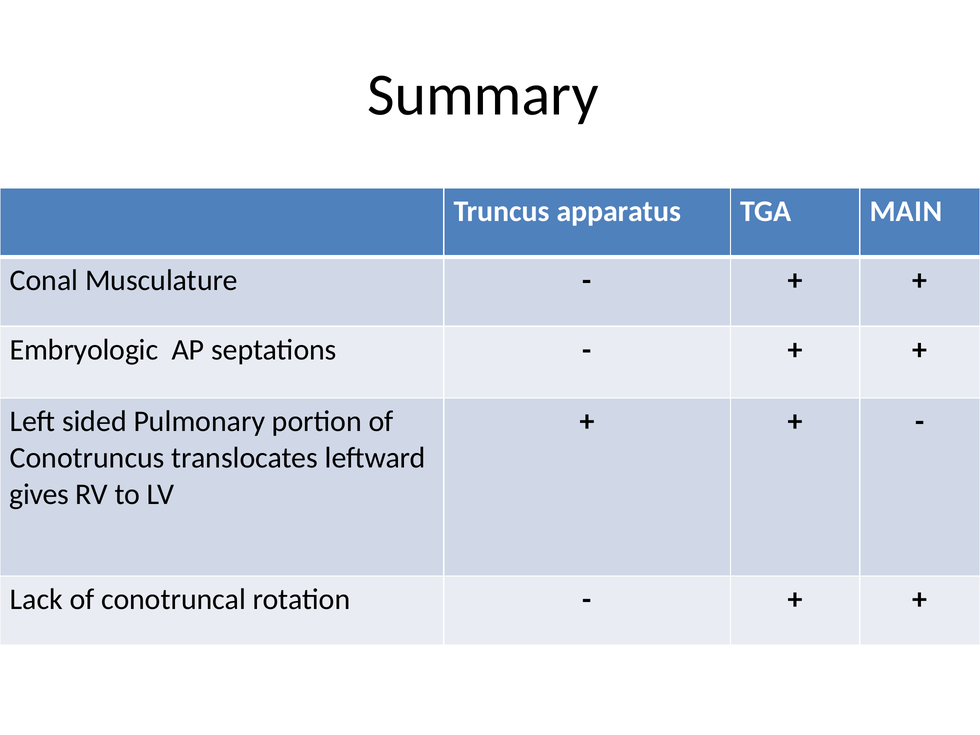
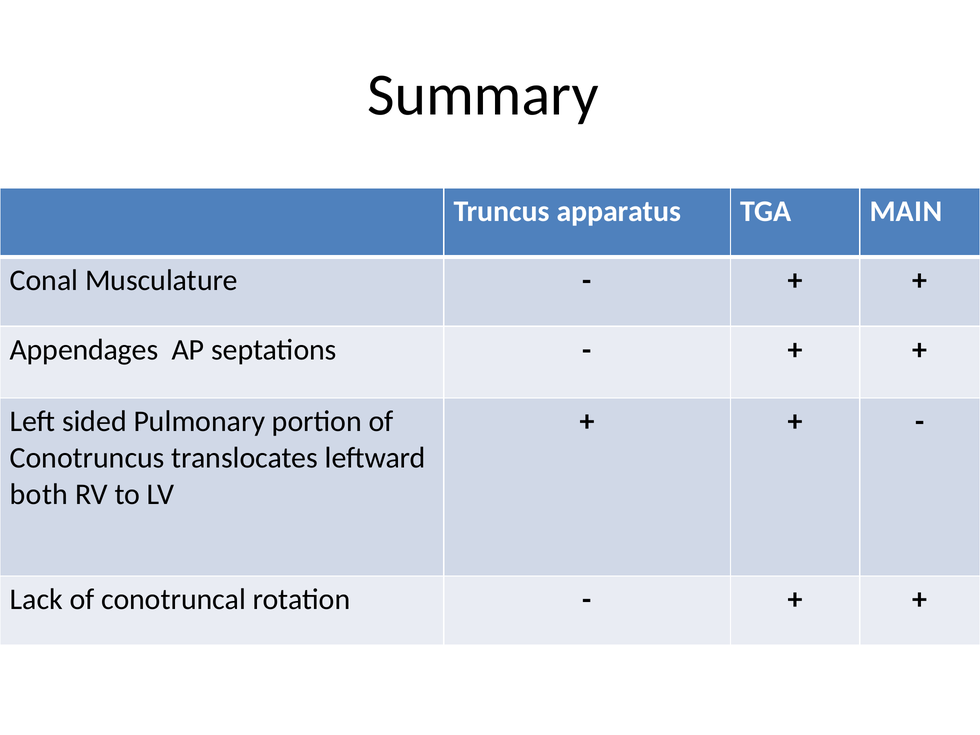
Embryologic: Embryologic -> Appendages (84, 350)
gives: gives -> both (39, 494)
